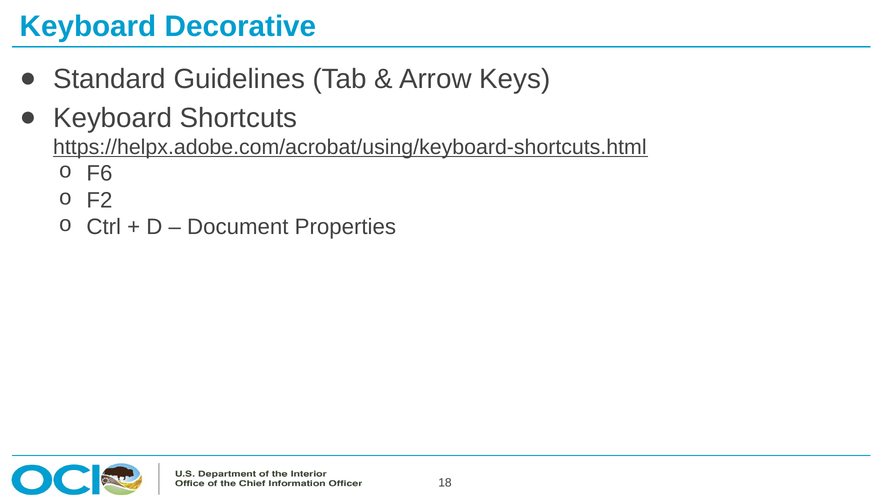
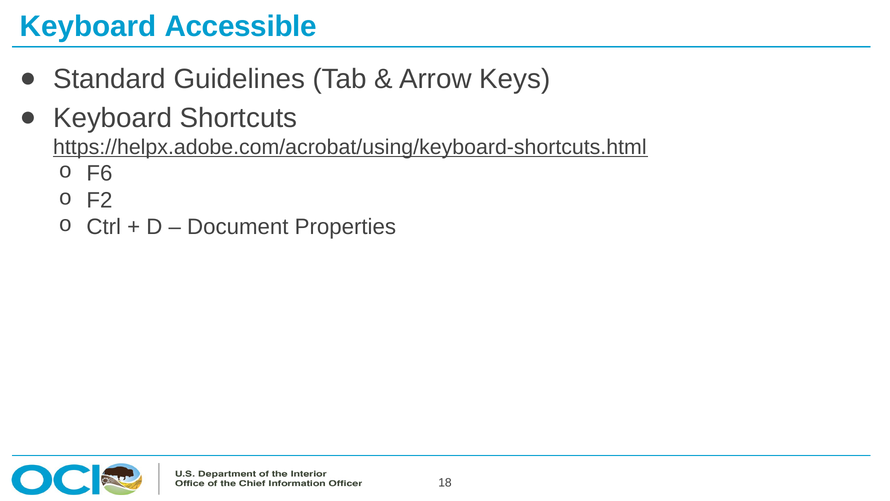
Decorative: Decorative -> Accessible (241, 27)
